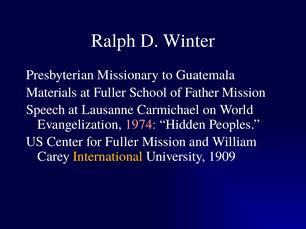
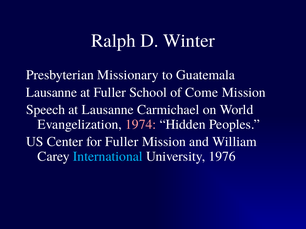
Materials: Materials -> Lausanne (52, 93)
Father: Father -> Come (202, 93)
International colour: yellow -> light blue (108, 157)
1909: 1909 -> 1976 (222, 157)
